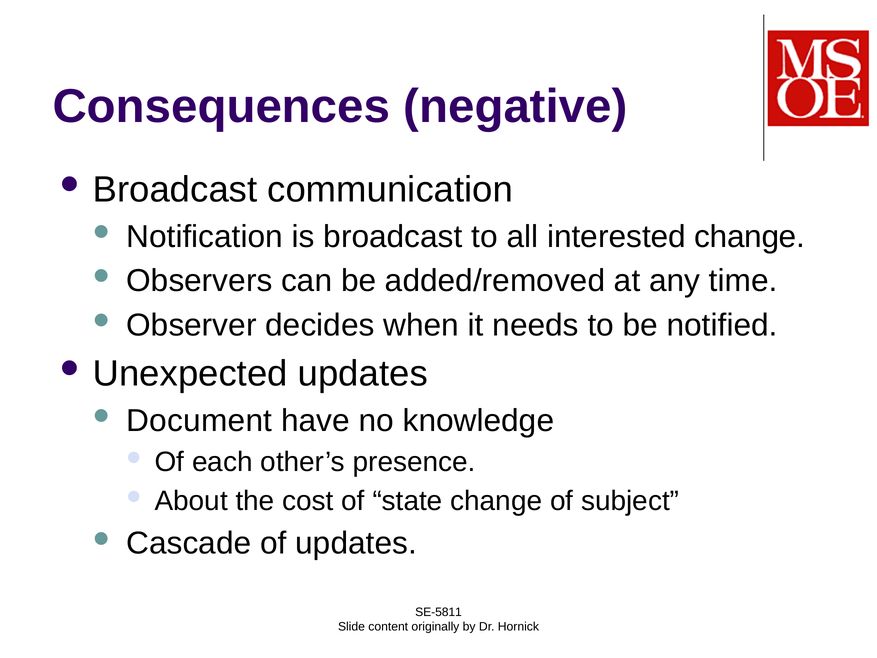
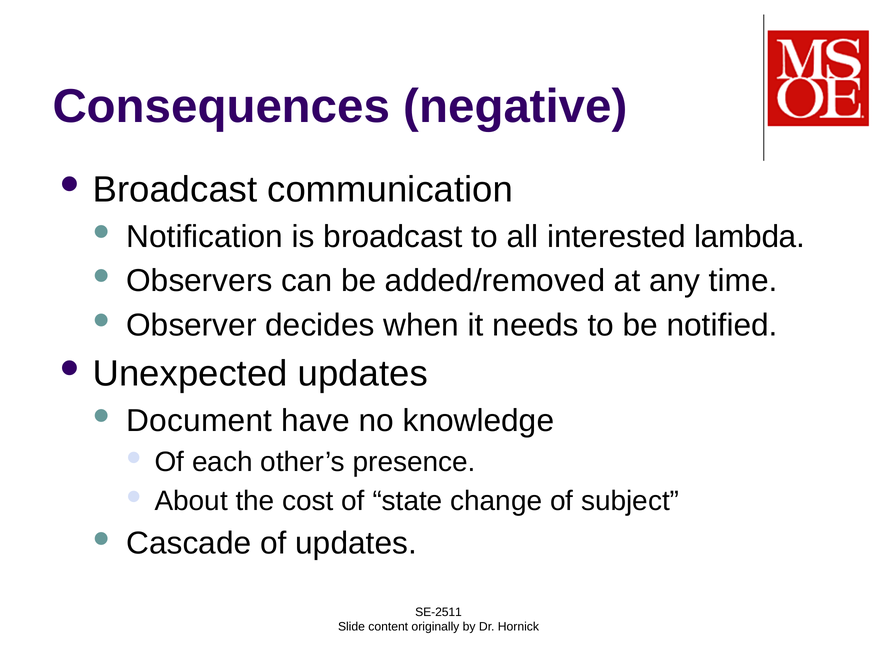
interested change: change -> lambda (750, 237)
SE-5811: SE-5811 -> SE-2511 (439, 612)
